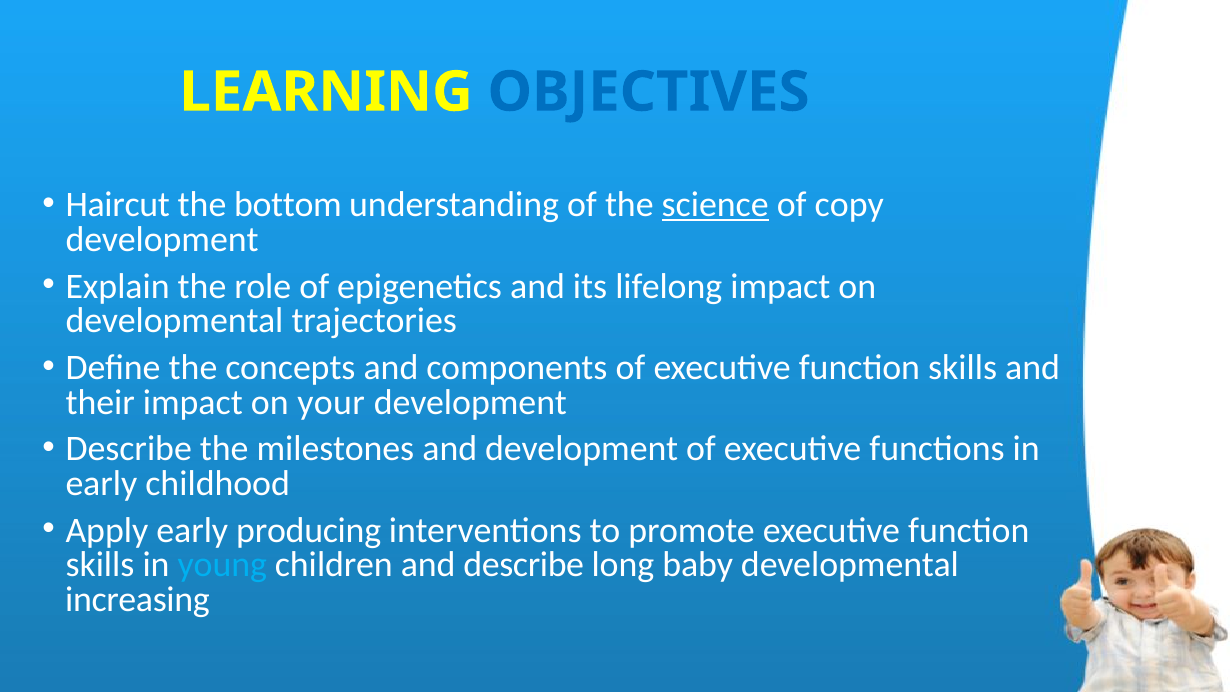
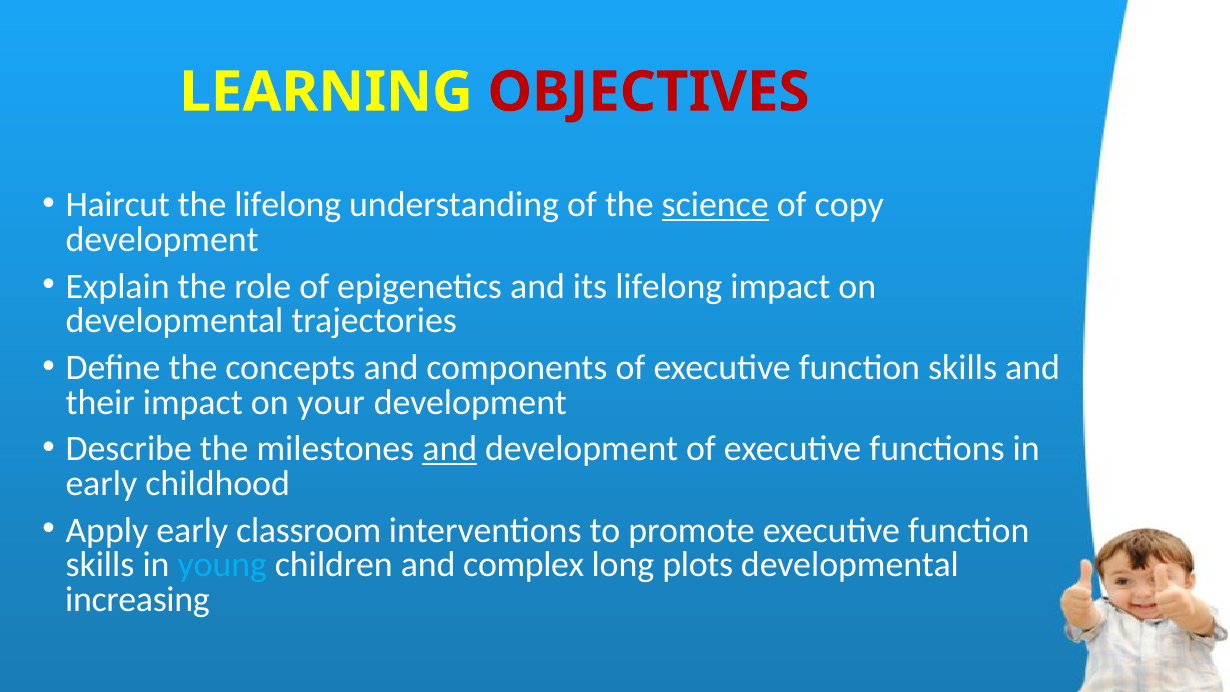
OBJECTIVES colour: blue -> red (649, 92)
the bottom: bottom -> lifelong (288, 205)
and underline: none -> present (450, 449)
producing: producing -> classroom (309, 530)
and describe: describe -> complex (524, 565)
baby: baby -> plots (698, 565)
